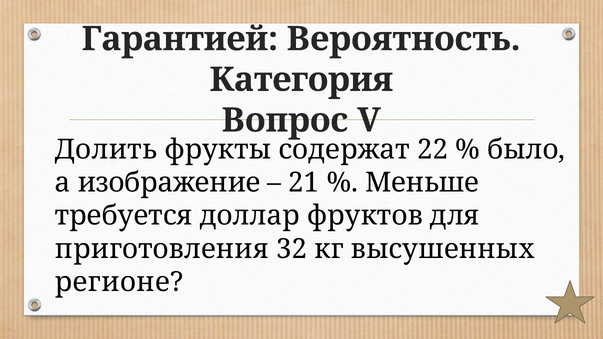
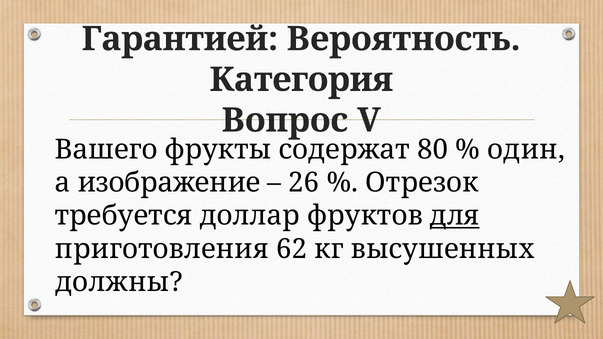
Долить: Долить -> Вашего (106, 150)
22: 22 -> 80 (433, 150)
было: было -> один (526, 150)
21: 21 -> 26 (304, 183)
Меньше: Меньше -> Отрезок (422, 183)
для underline: none -> present (455, 216)
32: 32 -> 62 (291, 249)
регионе: регионе -> должны (119, 282)
